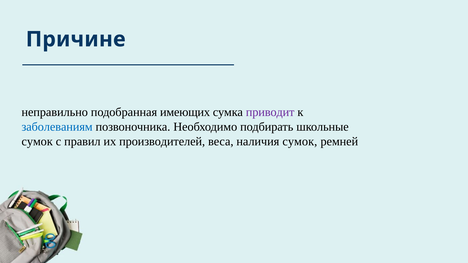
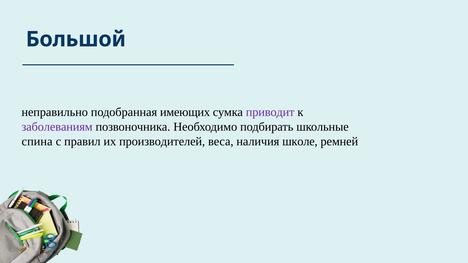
Причине: Причине -> Большой (76, 39)
заболеваниям colour: blue -> purple (57, 127)
сумок: сумок -> спина (37, 142)
наличия сумок: сумок -> школе (300, 142)
